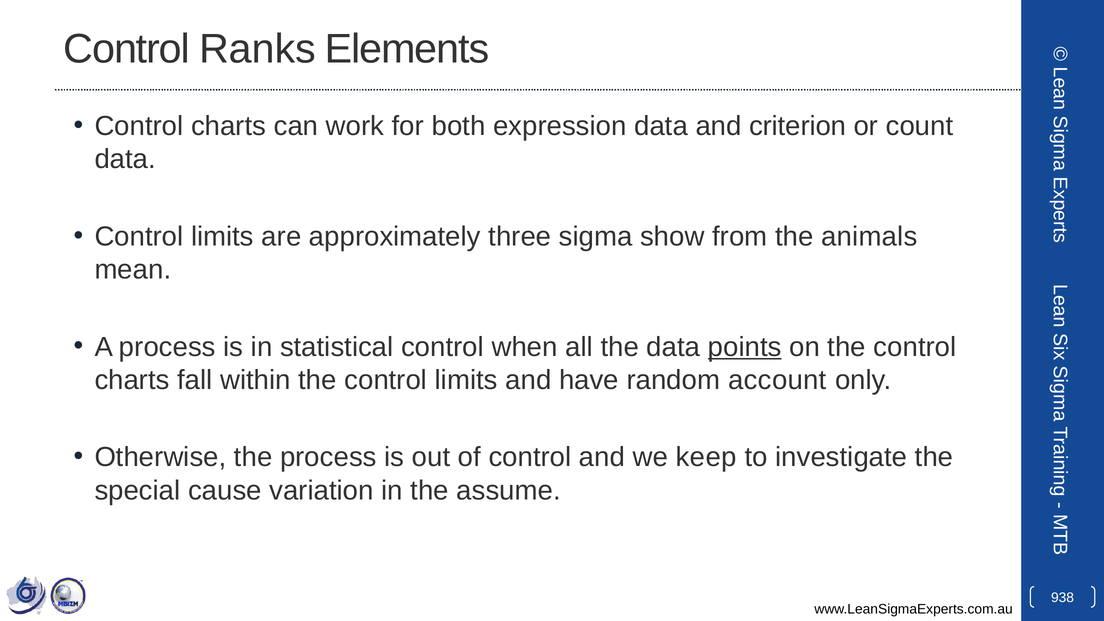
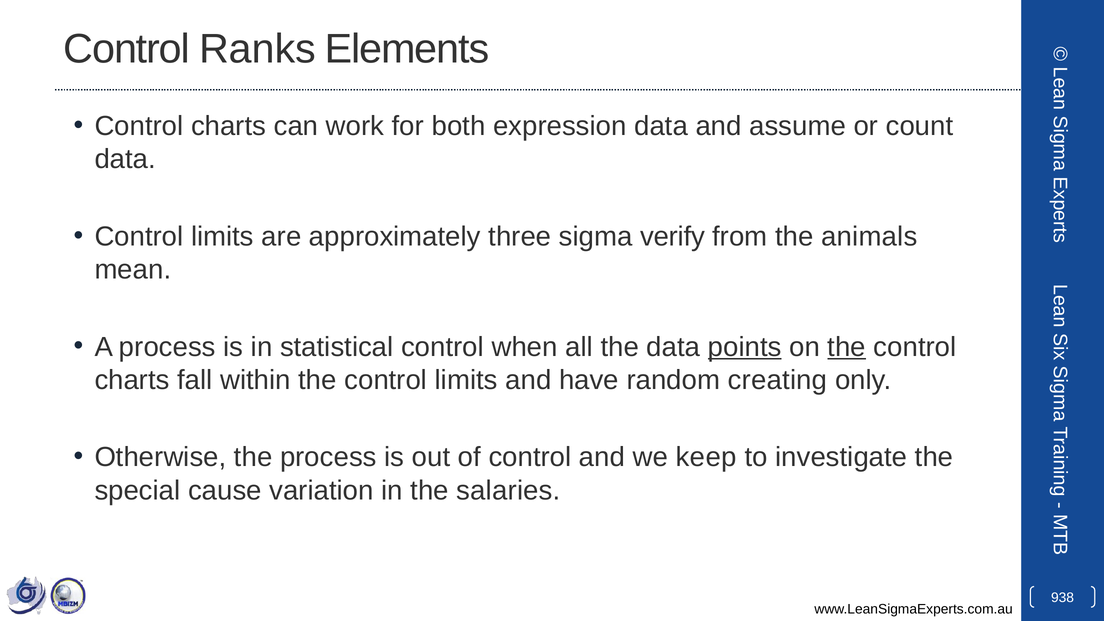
criterion: criterion -> assume (798, 126)
show: show -> verify (673, 237)
the underline: none -> present (847, 347)
account: account -> creating (777, 380)
assume: assume -> salaries (508, 490)
